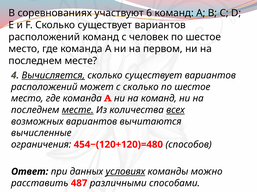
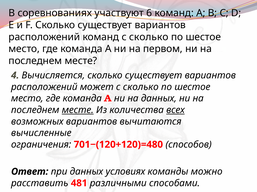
команд с человек: человек -> сколько (149, 37)
Вычисляется underline: present -> none (53, 76)
на команд: команд -> данных (159, 99)
454−(120+120)=480: 454−(120+120)=480 -> 701−(120+120)=480 (118, 145)
условиях underline: present -> none (125, 172)
487: 487 -> 481 (79, 184)
